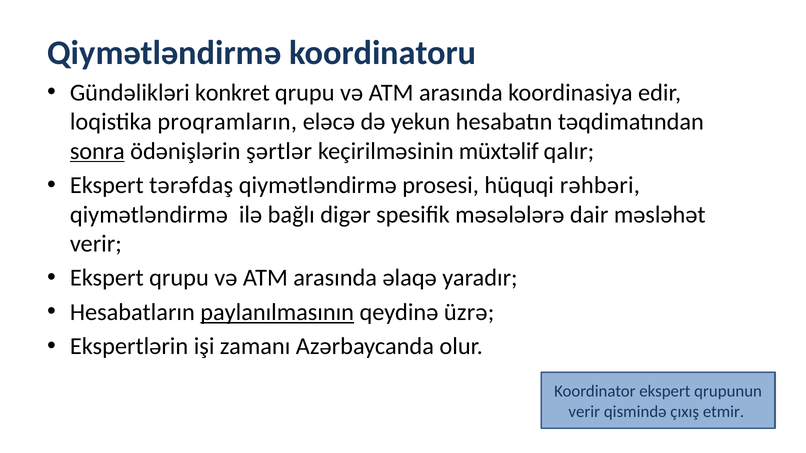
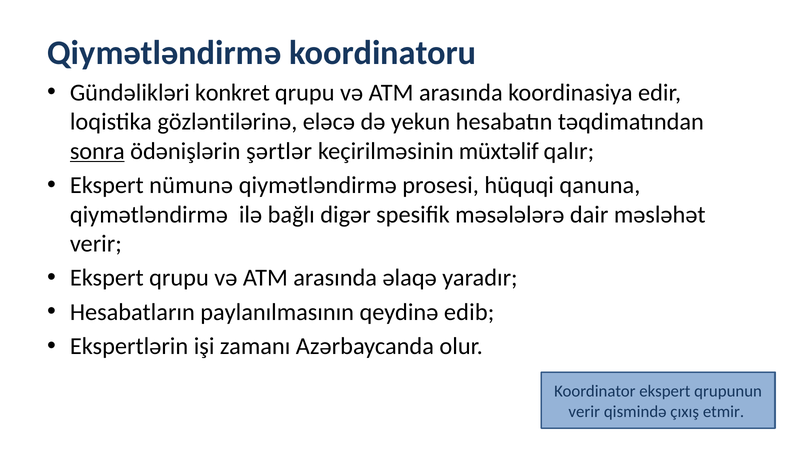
proqramların: proqramların -> gözləntilərinə (227, 122)
tərəfdaş: tərəfdaş -> nümunə (191, 185)
rəhbəri: rəhbəri -> qanuna (600, 185)
paylanılmasının underline: present -> none (277, 312)
üzrə: üzrə -> edib (469, 312)
